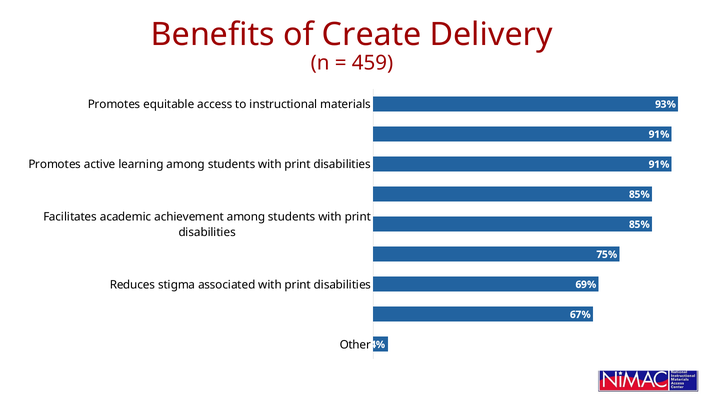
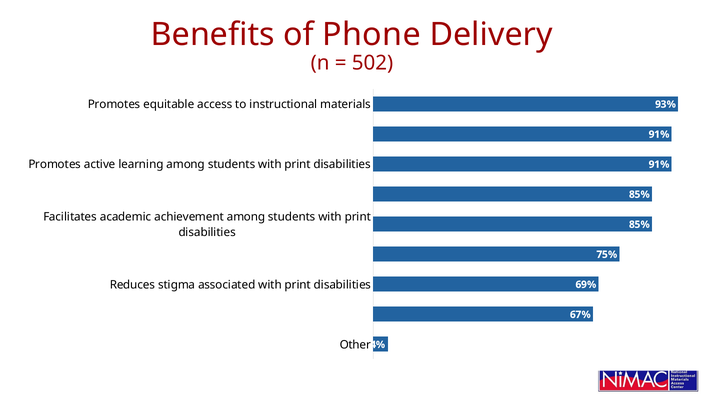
Create: Create -> Phone (372, 34)
459: 459 -> 502 (373, 63)
